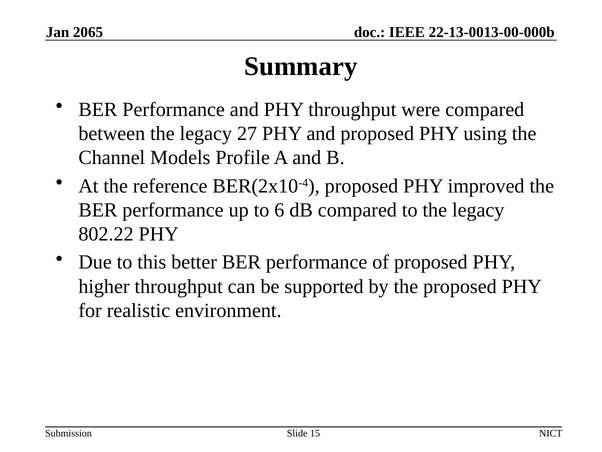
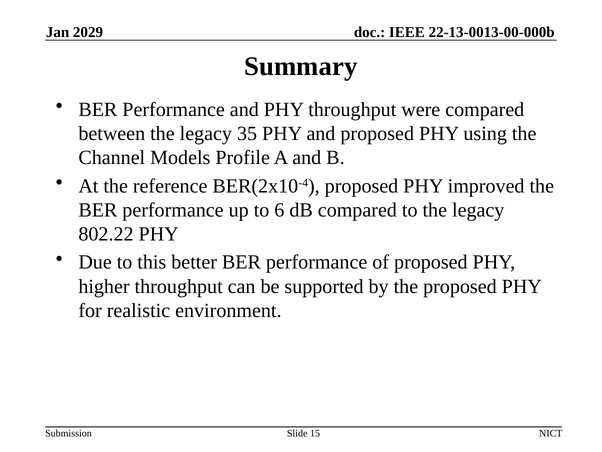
2065: 2065 -> 2029 (88, 32)
27: 27 -> 35 (247, 134)
